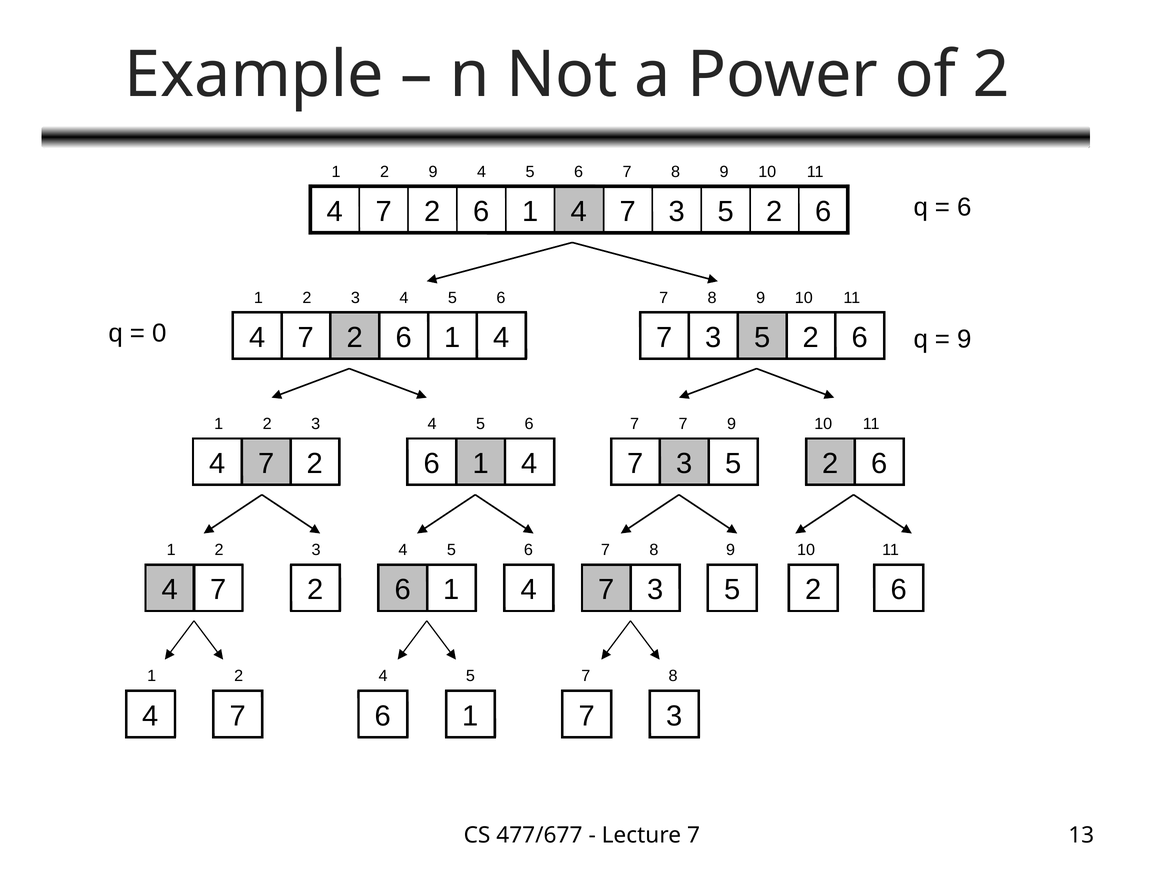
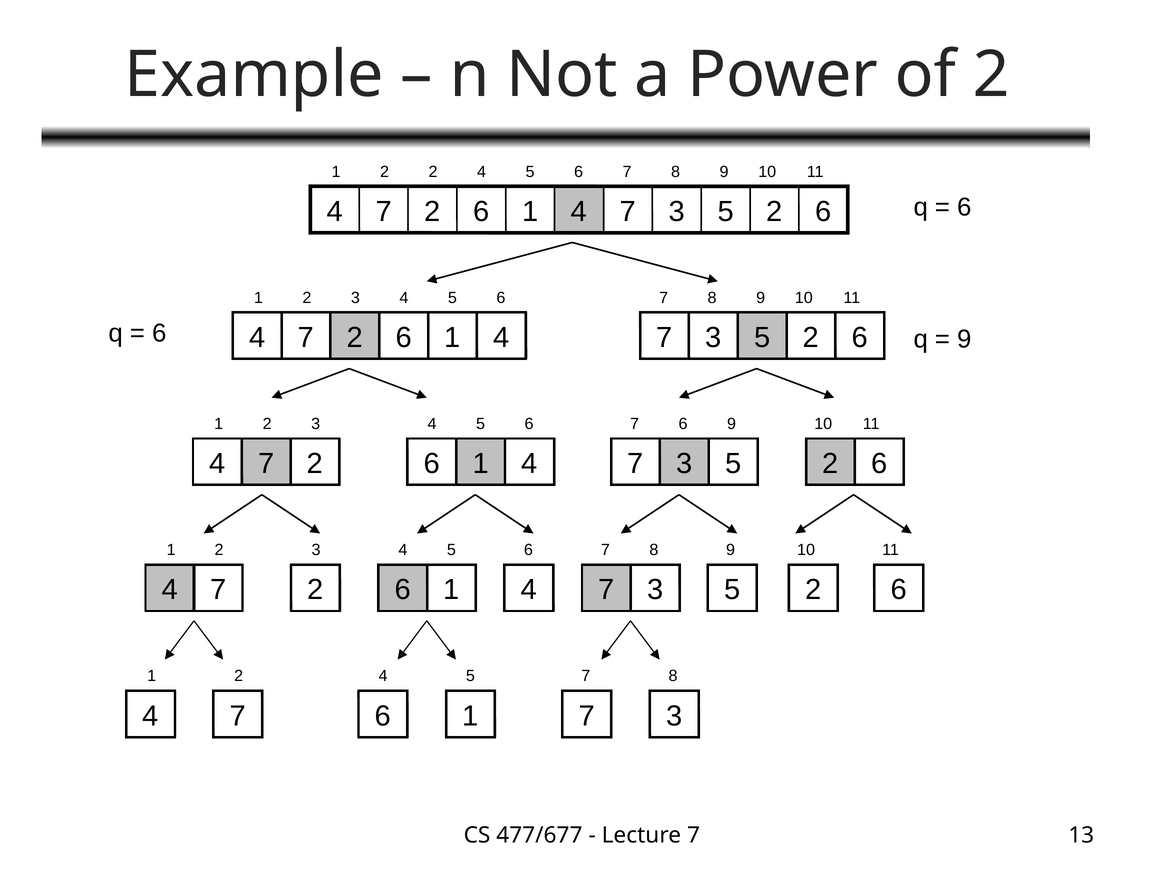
9: 9 -> 2 (433, 172)
0: 0 -> 6 (159, 333)
7: 7 -> 6 (683, 424)
